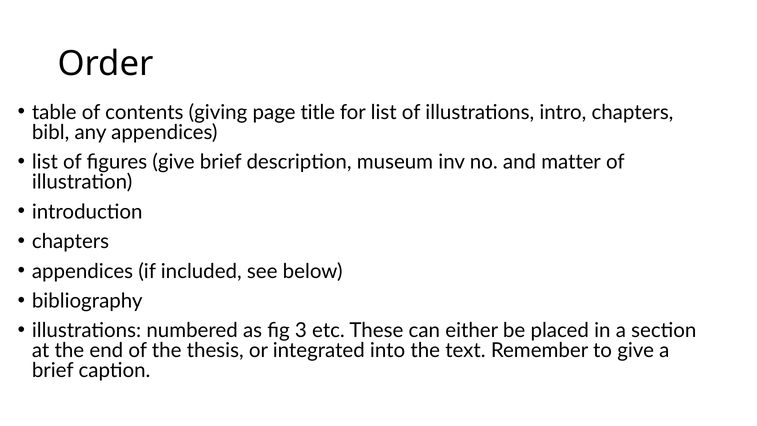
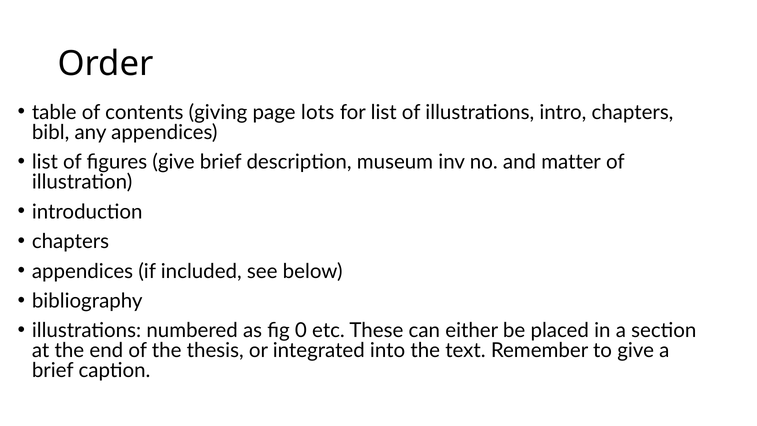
title: title -> lots (318, 112)
3: 3 -> 0 (301, 331)
